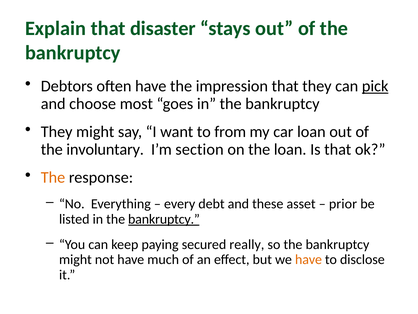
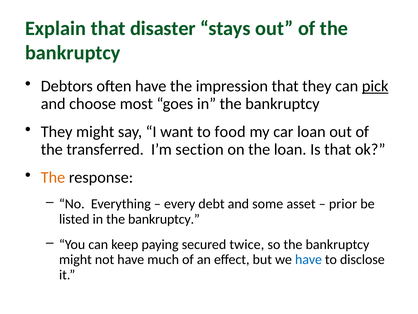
from: from -> food (230, 132)
involuntary: involuntary -> transferred (105, 149)
these: these -> some (268, 204)
bankruptcy underline: present -> none (164, 219)
really: really -> twice (247, 244)
have colour: orange -> blue (308, 259)
